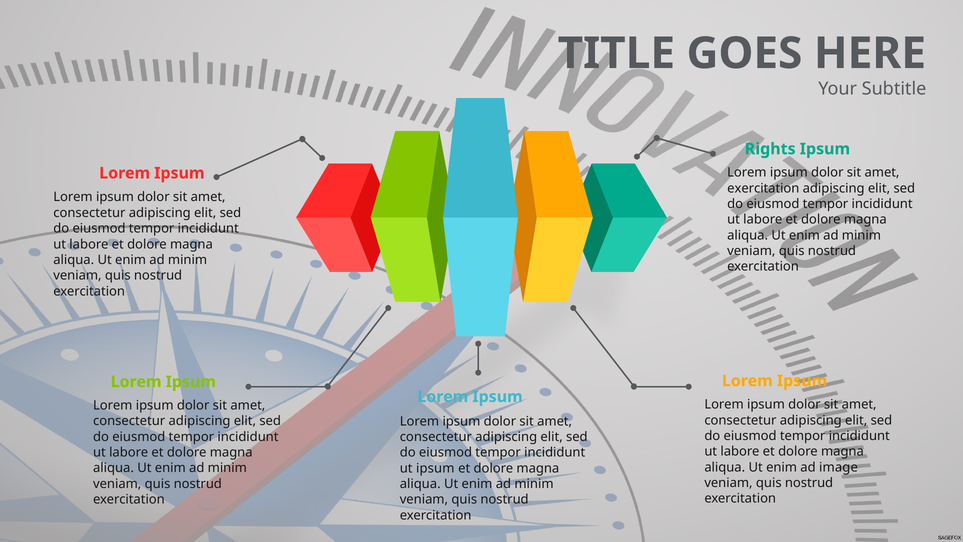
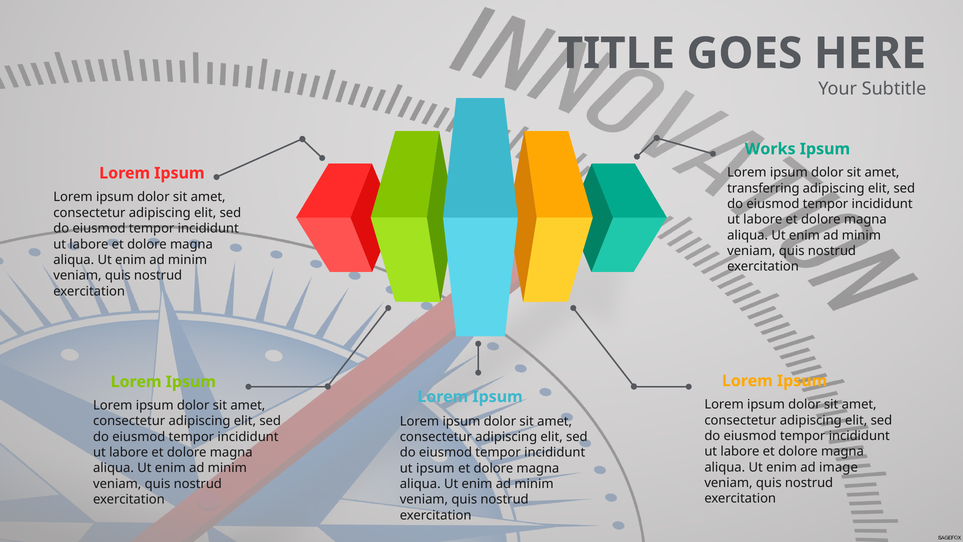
Rights: Rights -> Works (770, 149)
exercitation: exercitation -> transferring (763, 188)
